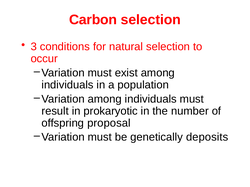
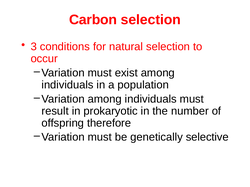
proposal: proposal -> therefore (109, 123)
deposits: deposits -> selective (207, 138)
